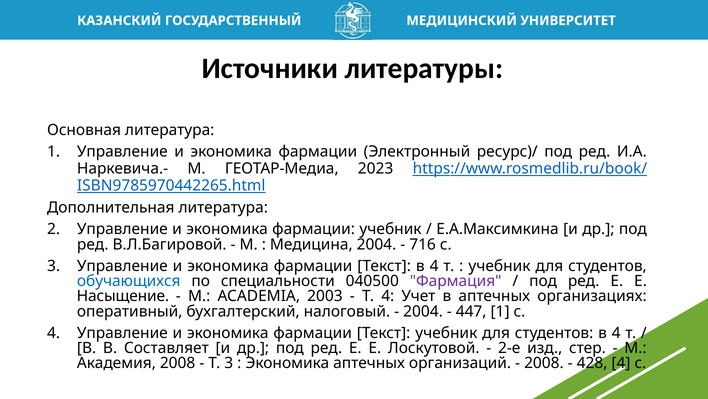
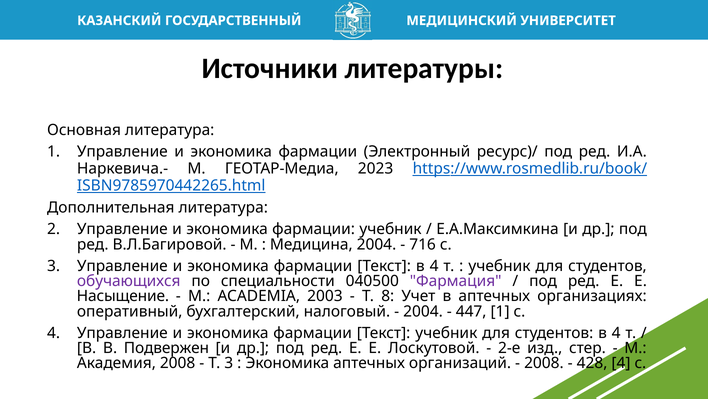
обучающихся colour: blue -> purple (129, 281)
Т 4: 4 -> 8 (388, 296)
Составляет: Составляет -> Подвержен (166, 348)
